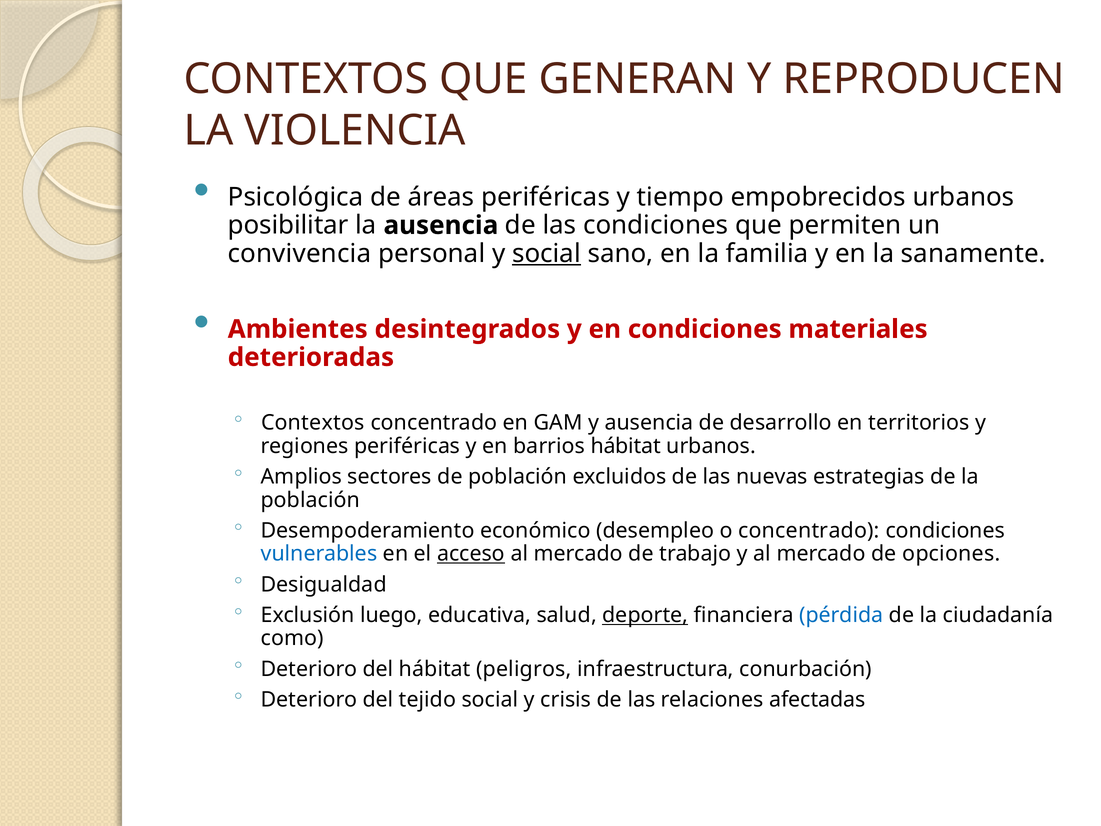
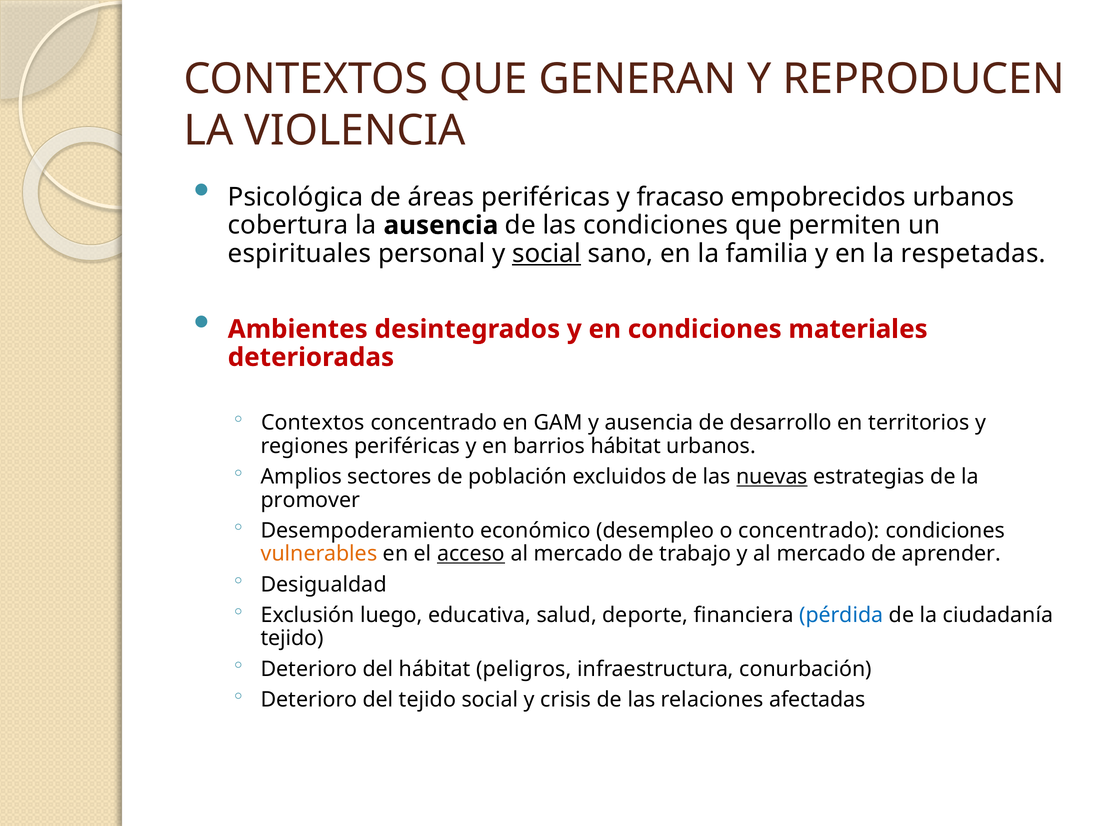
tiempo: tiempo -> fracaso (681, 197)
posibilitar: posibilitar -> cobertura (288, 225)
convivencia: convivencia -> espirituales (299, 253)
sanamente: sanamente -> respetadas (973, 253)
nuevas underline: none -> present (772, 477)
población: población -> promover (310, 500)
vulnerables colour: blue -> orange (319, 554)
opciones: opciones -> aprender (951, 554)
deporte underline: present -> none (645, 615)
como: como -> tejido (292, 638)
